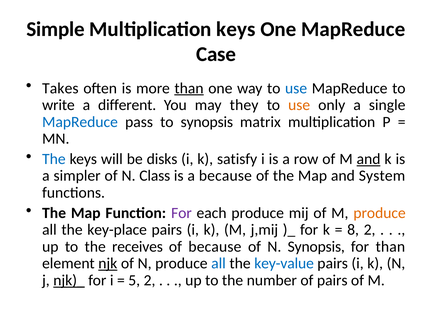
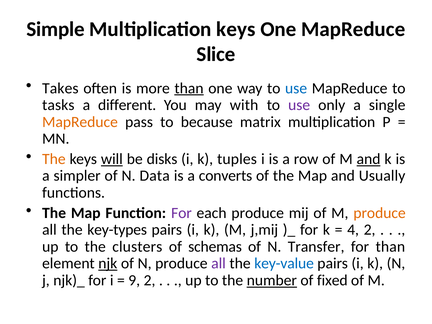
Case: Case -> Slice (216, 54)
write: write -> tasks (58, 105)
they: they -> with (244, 105)
use colour: orange -> purple (299, 105)
MapReduce colour: blue -> orange (80, 122)
to synopsis: synopsis -> because (207, 122)
The colour: blue -> orange (54, 159)
will underline: none -> present (112, 159)
satisfy: satisfy -> tuples (237, 159)
Class: Class -> Data (155, 176)
a because: because -> converts (226, 176)
System: System -> Usually (382, 176)
key-place: key-place -> key-types (117, 230)
8: 8 -> 4 (353, 230)
receives: receives -> clusters (137, 247)
of because: because -> schemas (215, 247)
N Synopsis: Synopsis -> Transfer (316, 247)
all colour: blue -> purple (219, 263)
njk)_ underline: present -> none (69, 280)
5: 5 -> 9 (134, 280)
number underline: none -> present (272, 280)
of pairs: pairs -> fixed (332, 280)
